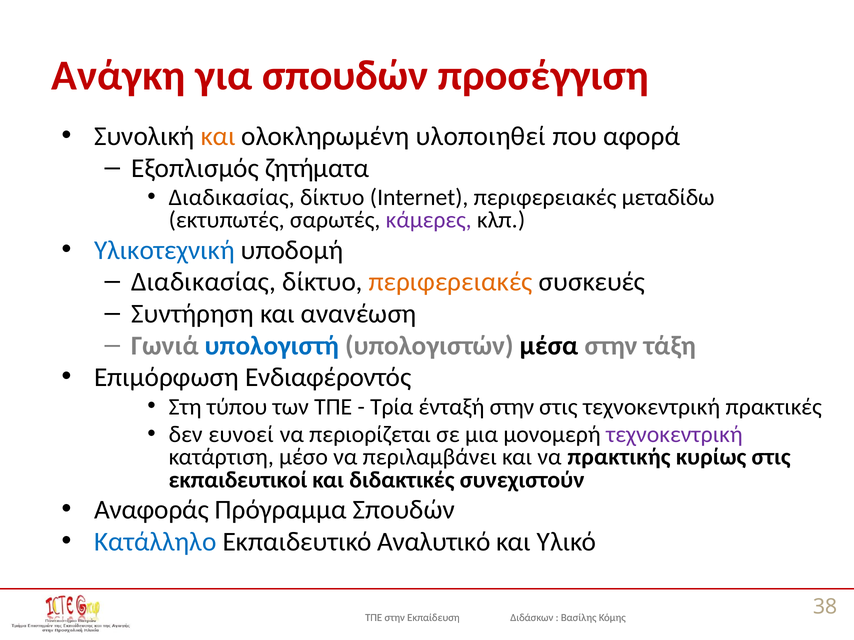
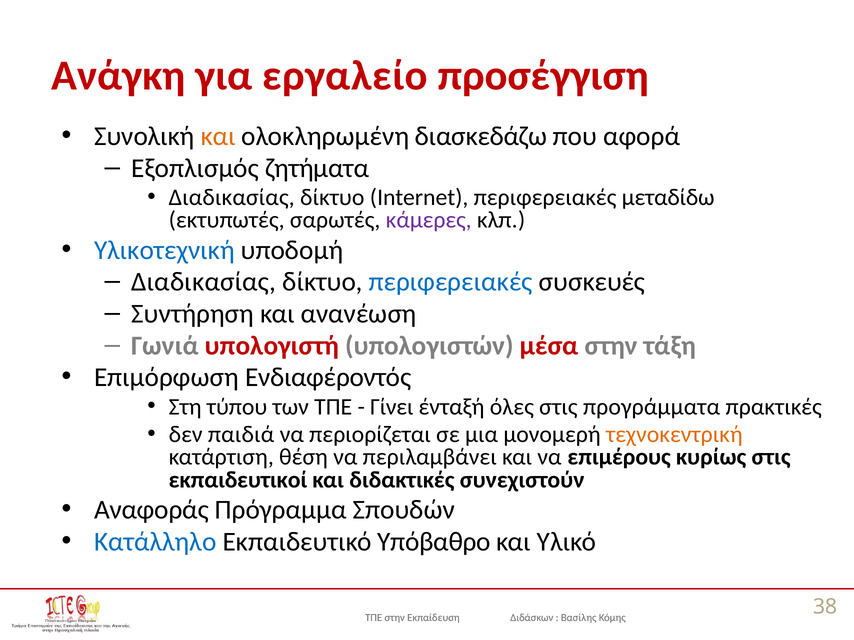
για σπουδών: σπουδών -> εργαλείο (345, 76)
υλοποιηθεί: υλοποιηθεί -> διασκεδάζω (481, 136)
περιφερειακές colour: orange -> blue (451, 282)
υπολογιστή colour: blue -> red (272, 346)
μέσα colour: black -> red (549, 346)
Τρία: Τρία -> Γίνει (392, 407)
ένταξή στην: στην -> όλες (512, 407)
στις τεχνοκεντρική: τεχνοκεντρική -> προγράμματα (652, 407)
ευνοεί: ευνοεί -> παιδιά (241, 435)
τεχνοκεντρική colour: purple -> orange (674, 435)
μέσο: μέσο -> θέση (303, 457)
πρακτικής: πρακτικής -> επιμέρους (619, 457)
Αναλυτικό: Αναλυτικό -> Υπόβαθρο (434, 542)
